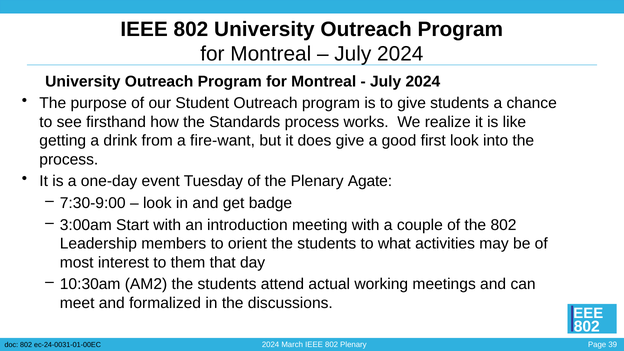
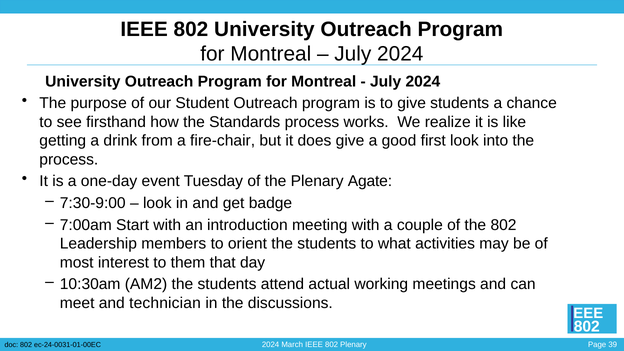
fire-want: fire-want -> fire-chair (223, 141)
3:00am: 3:00am -> 7:00am (86, 225)
formalized: formalized -> technician (165, 303)
